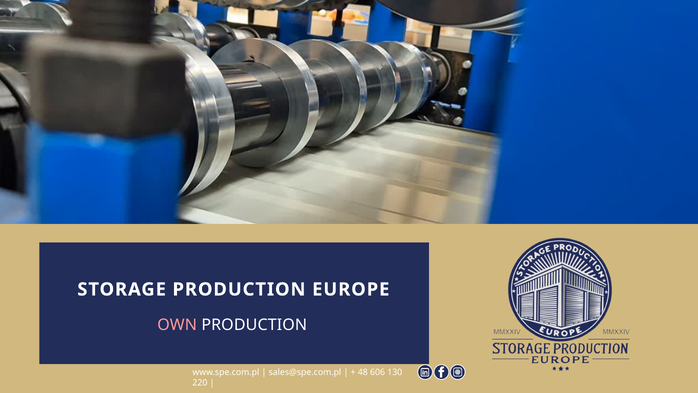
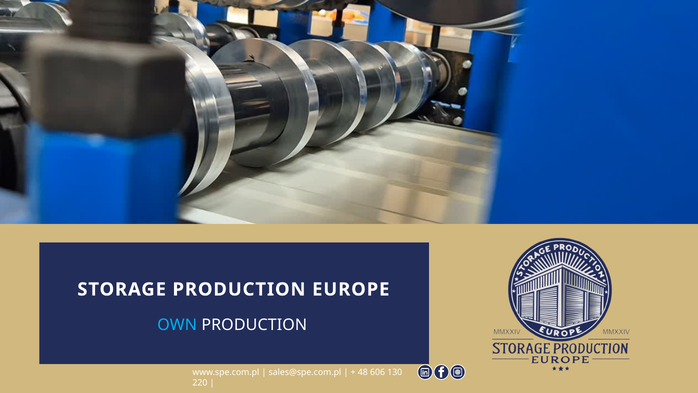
OWN colour: pink -> light blue (177, 325)
